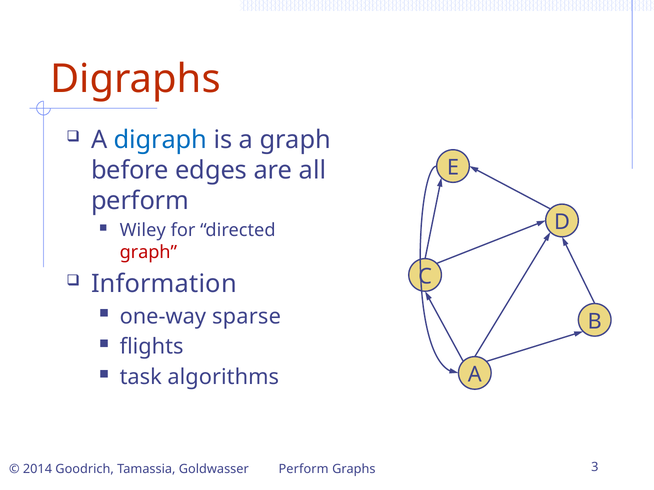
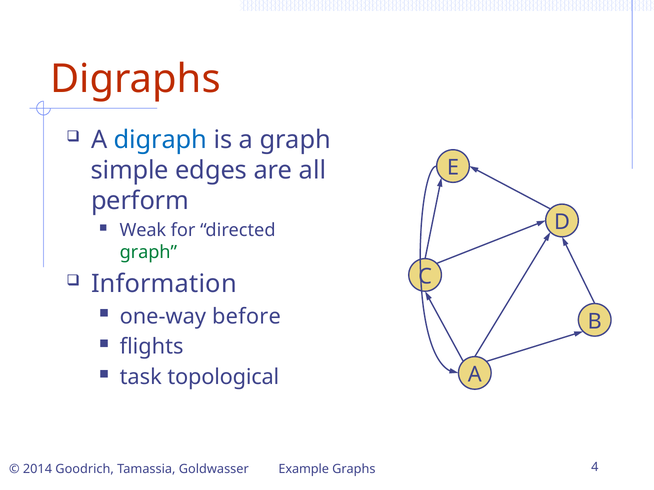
before: before -> simple (130, 171)
Wiley: Wiley -> Weak (143, 231)
graph colour: red -> green (148, 252)
sparse: sparse -> before (246, 317)
algorithms: algorithms -> topological (223, 378)
Perform: Perform -> Example (304, 470)
3: 3 -> 4 (595, 468)
